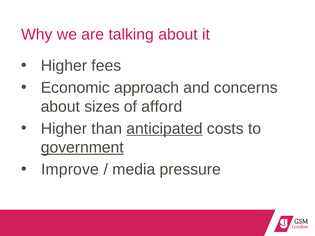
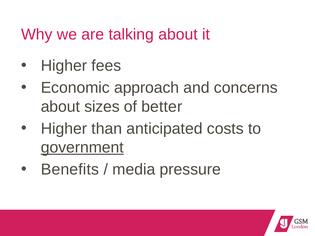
afford: afford -> better (162, 107)
anticipated underline: present -> none (165, 129)
Improve: Improve -> Benefits (70, 170)
